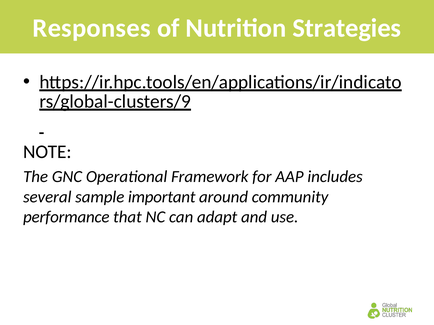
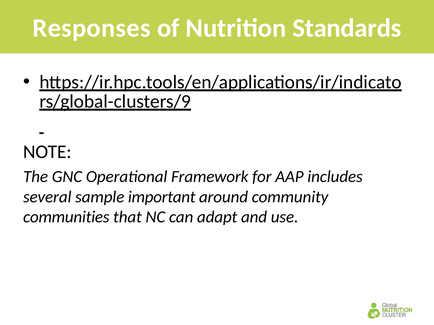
Strategies: Strategies -> Standards (347, 28)
performance: performance -> communities (66, 217)
